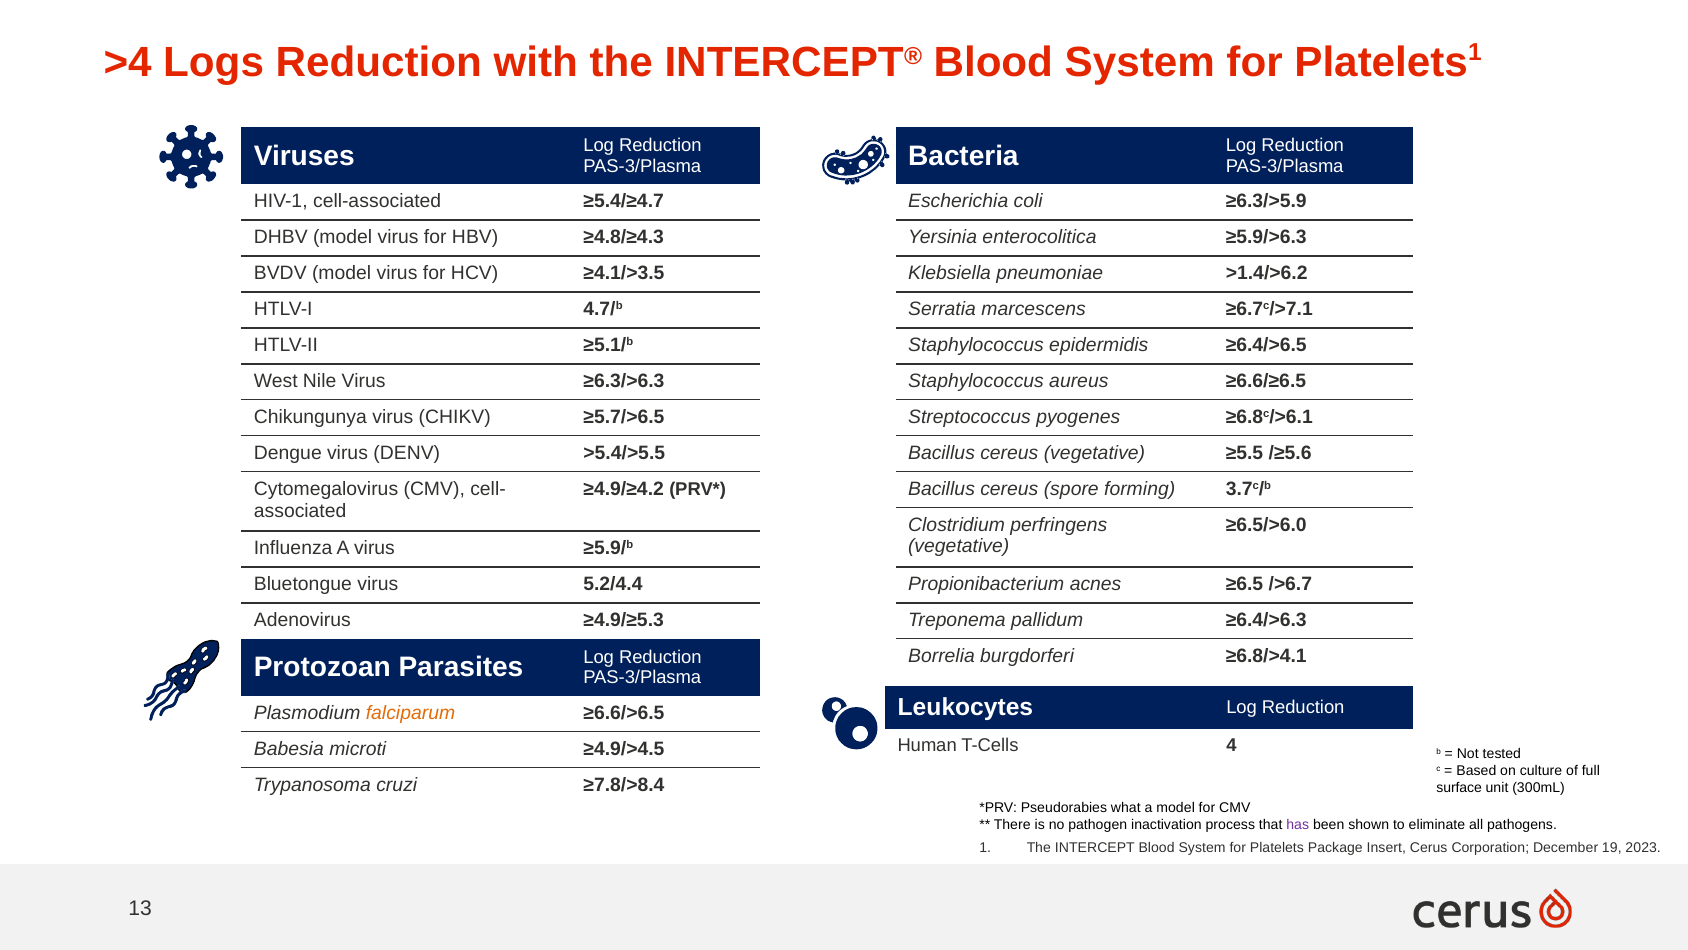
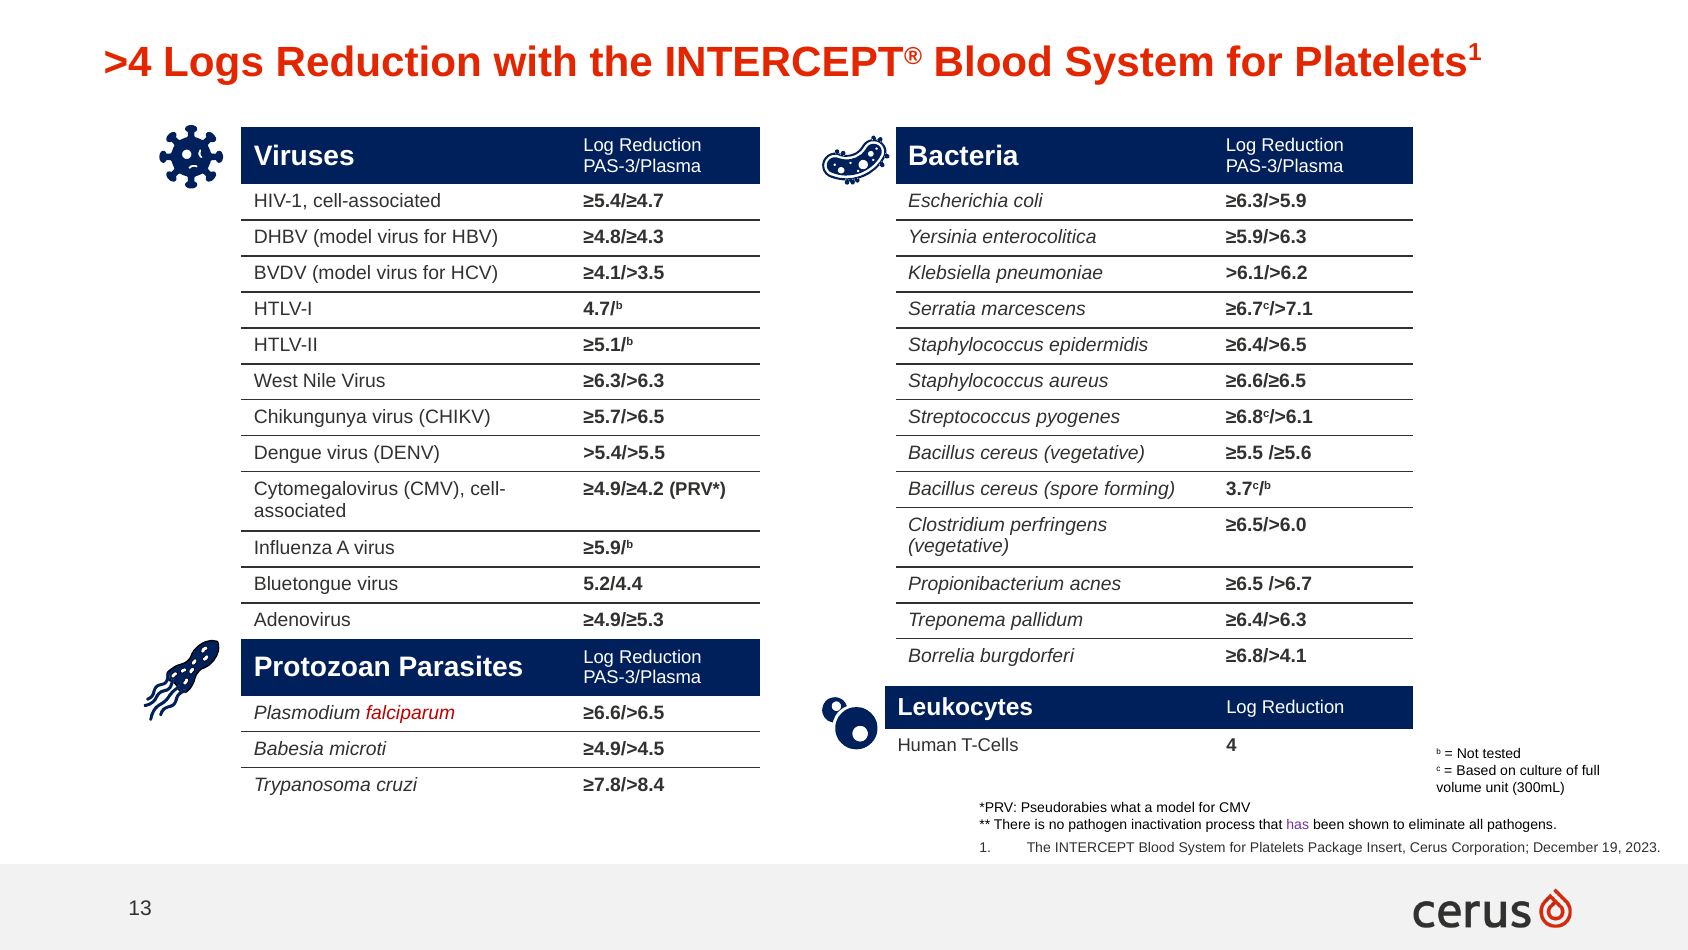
>1.4/>6.2: >1.4/>6.2 -> >6.1/>6.2 (1267, 273)
falciparum colour: orange -> red (410, 713)
surface: surface -> volume (1459, 788)
